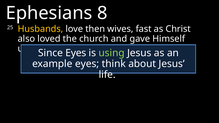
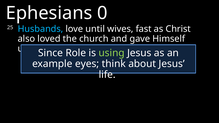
8: 8 -> 0 (102, 13)
Husbands colour: yellow -> light blue (40, 29)
then: then -> until (95, 29)
Eyes: Eyes -> Role (76, 53)
